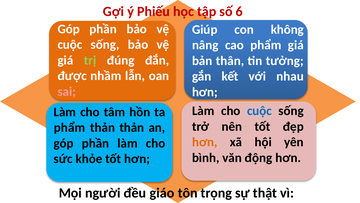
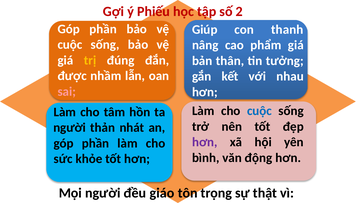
6: 6 -> 2 (239, 11)
không: không -> thanh (287, 29)
trị colour: light green -> yellow (90, 60)
phẩm: phẩm -> người (70, 127)
thản thản: thản -> nhát (132, 127)
hơn colour: orange -> purple (205, 142)
